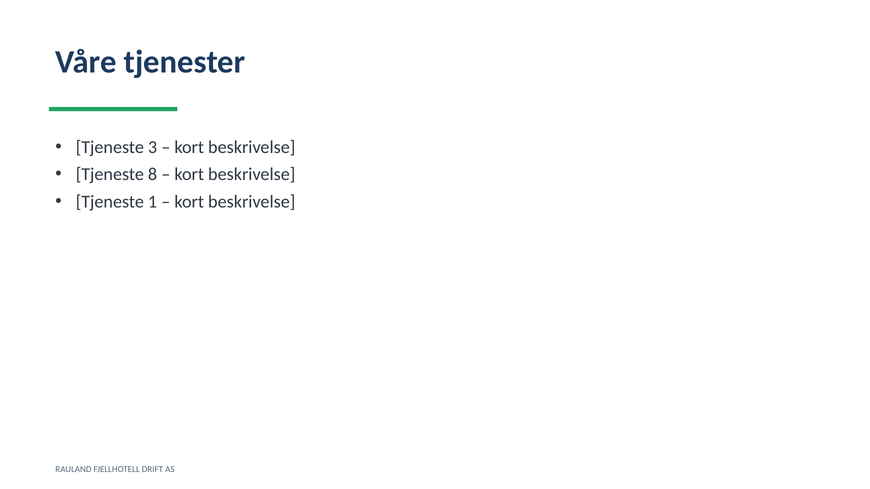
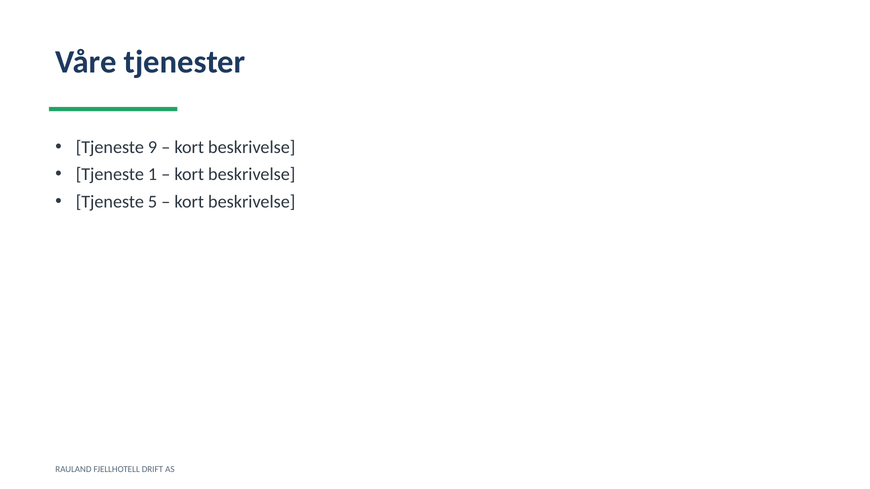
3: 3 -> 9 (153, 147)
8: 8 -> 1 (153, 175)
1: 1 -> 5 (153, 202)
